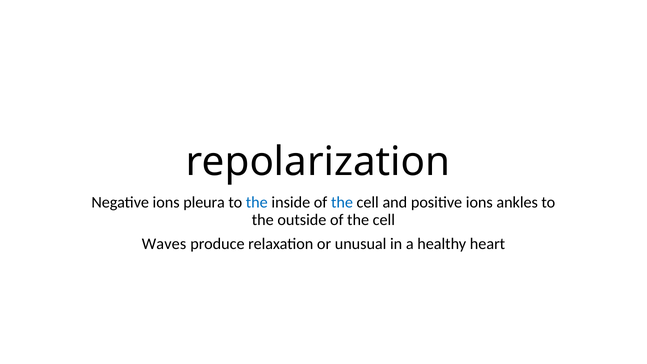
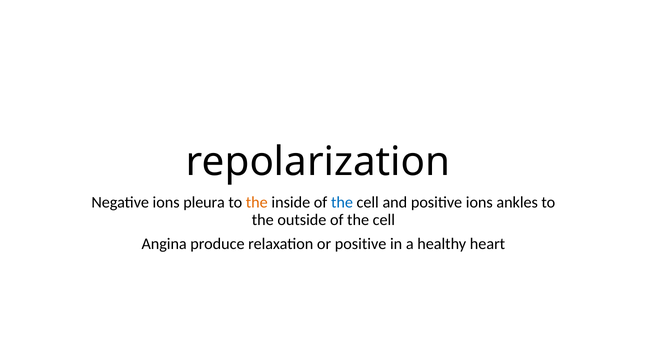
the colour: blue -> orange (257, 202)
Waves: Waves -> Angina (164, 244)
or unusual: unusual -> positive (361, 244)
